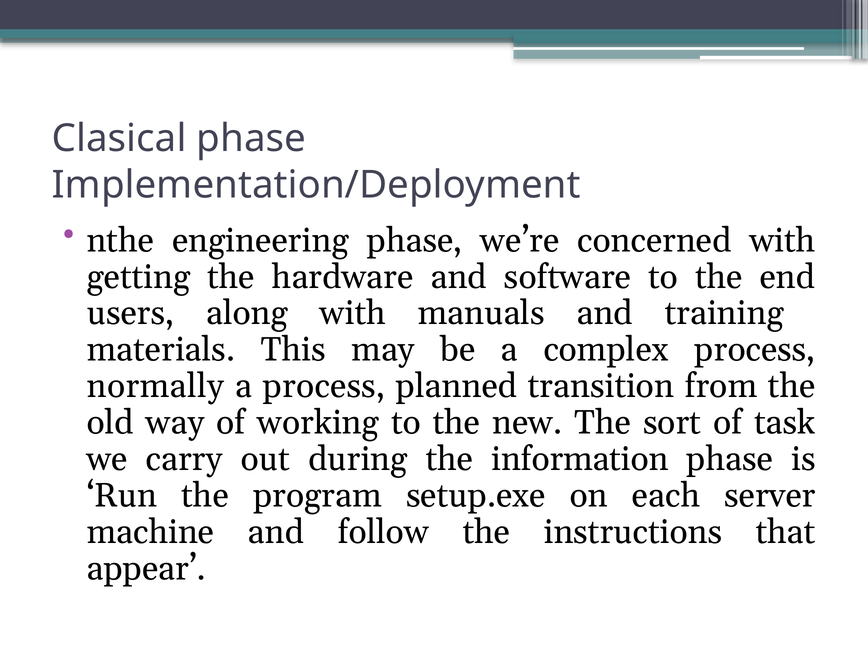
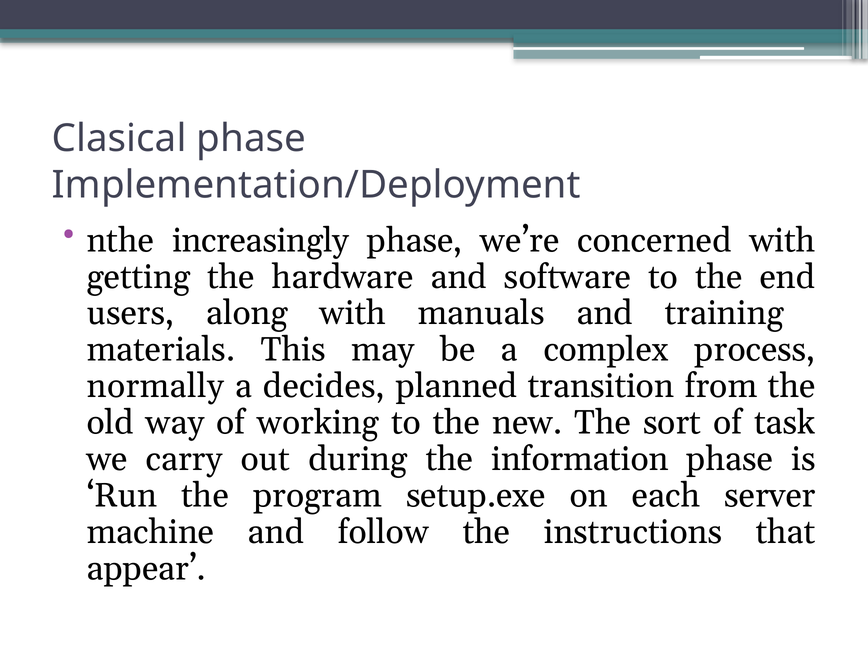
engineering: engineering -> increasingly (261, 240)
a process: process -> decides (324, 386)
